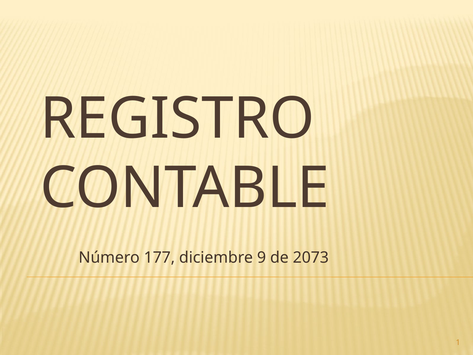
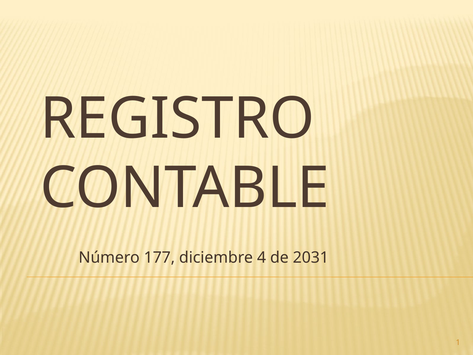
9: 9 -> 4 (262, 258)
2073: 2073 -> 2031 (311, 258)
